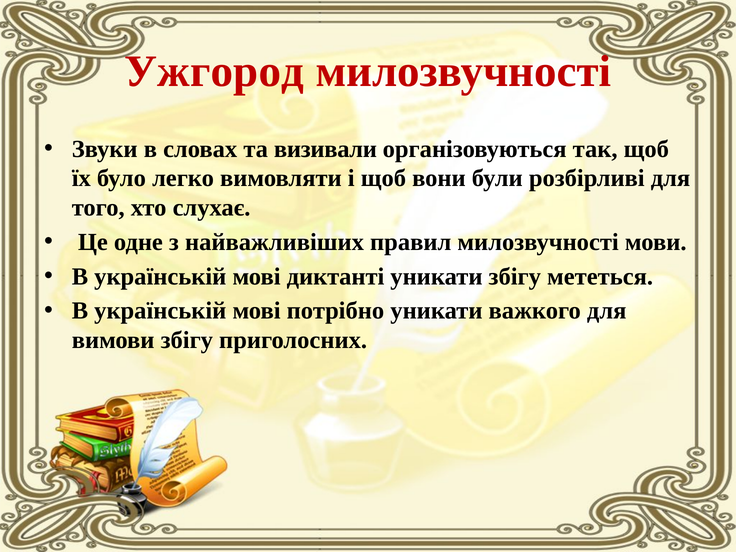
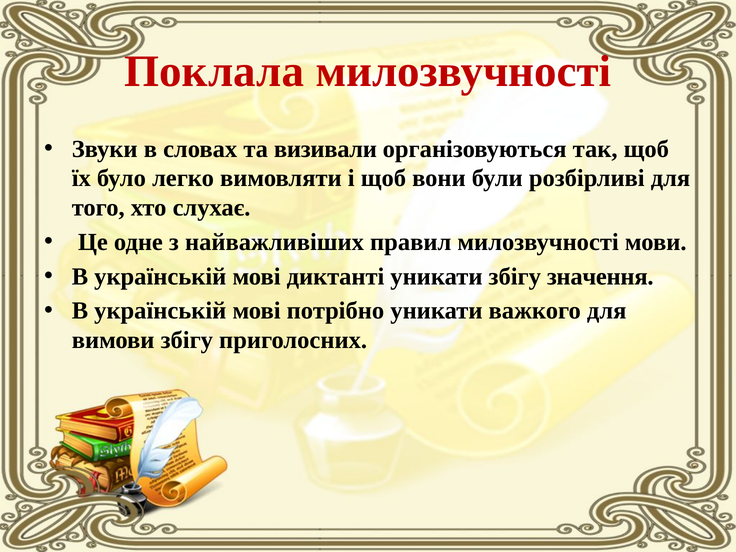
Ужгород: Ужгород -> Поклала (214, 71)
мететься: мететься -> значення (600, 276)
